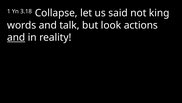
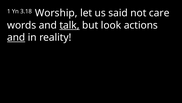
Collapse: Collapse -> Worship (56, 13)
king: king -> care (159, 13)
talk underline: none -> present (69, 25)
